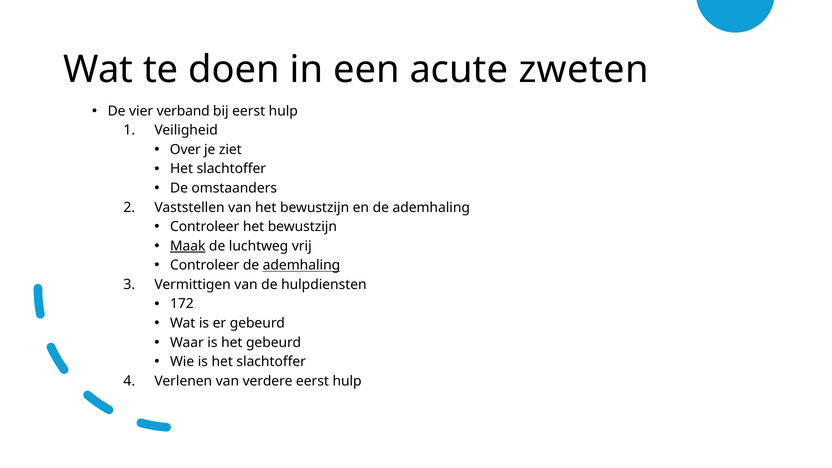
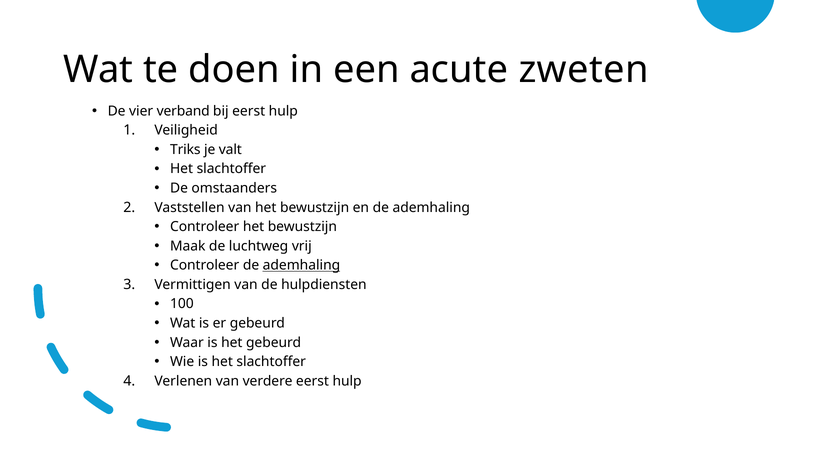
Over: Over -> Triks (185, 150)
ziet: ziet -> valt (230, 150)
Maak underline: present -> none (188, 246)
172: 172 -> 100 (182, 304)
